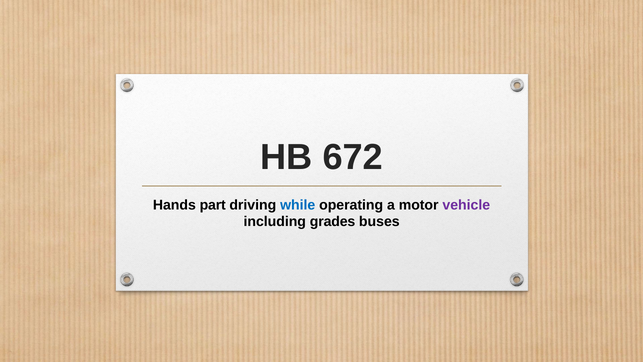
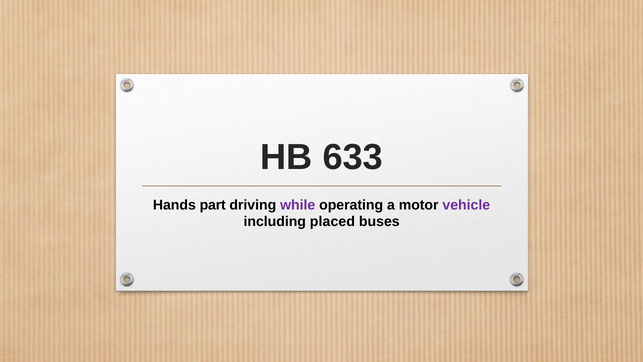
672: 672 -> 633 (353, 157)
while colour: blue -> purple (298, 205)
grades: grades -> placed (332, 222)
